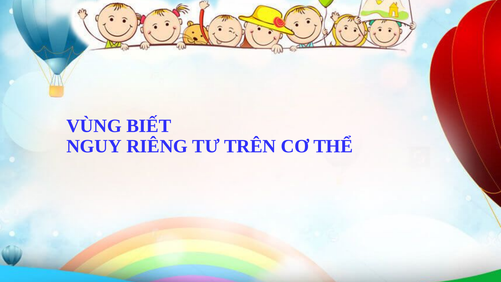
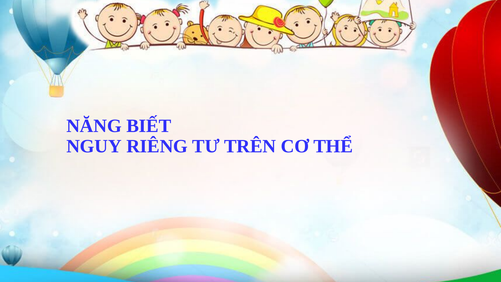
VÙNG: VÙNG -> NĂNG (94, 126)
